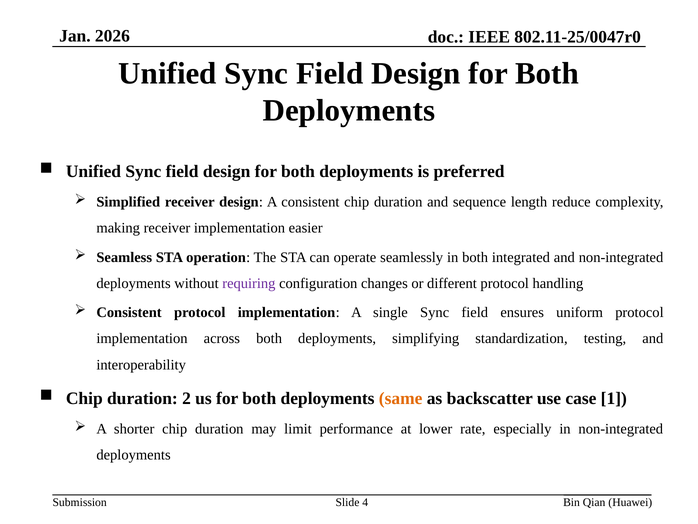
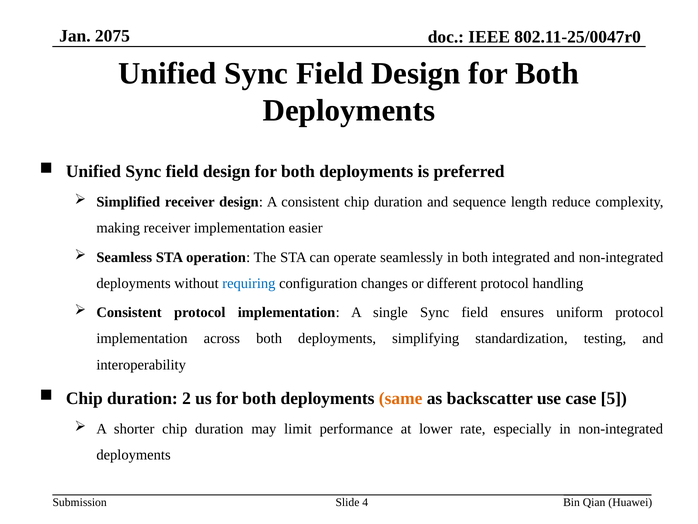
2026: 2026 -> 2075 (112, 36)
requiring colour: purple -> blue (249, 283)
1: 1 -> 5 (614, 398)
